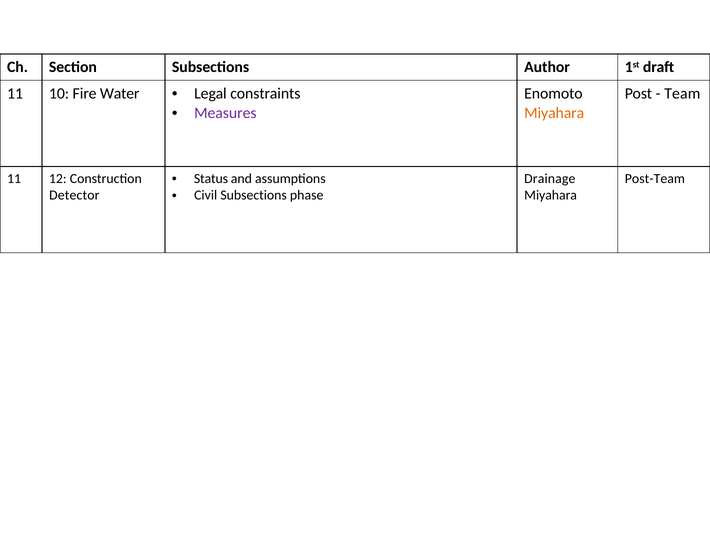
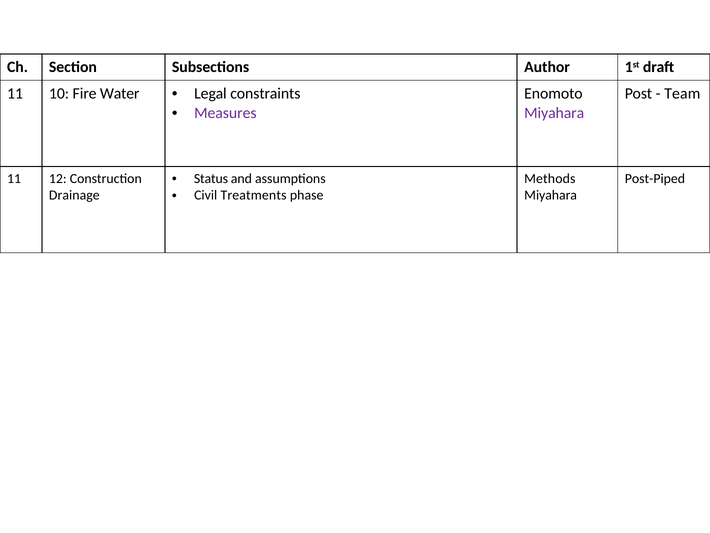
Miyahara colour: orange -> purple (554, 113)
Drainage: Drainage -> Methods (550, 178)
Post-Team: Post-Team -> Post-Piped (655, 178)
Civil Subsections: Subsections -> Treatments (254, 195)
Detector: Detector -> Drainage (74, 195)
